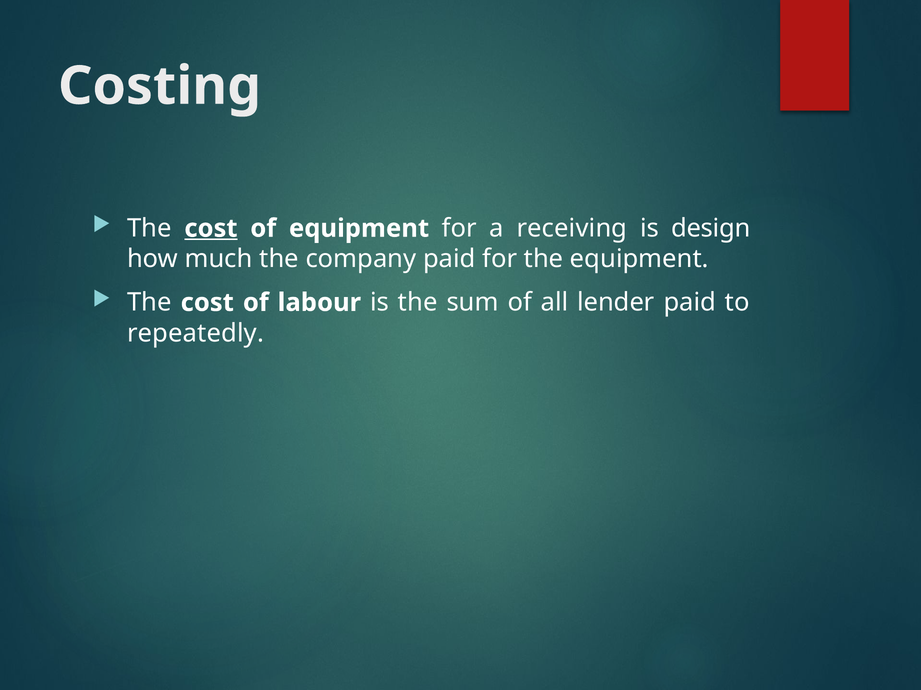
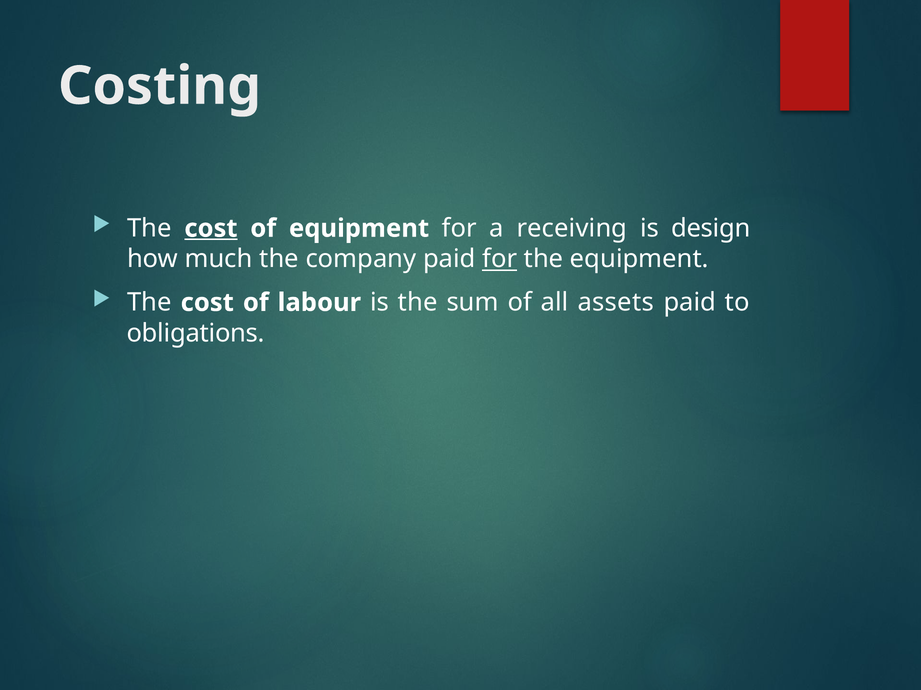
for underline: none -> present (500, 259)
lender: lender -> assets (616, 303)
repeatedly: repeatedly -> obligations (196, 334)
